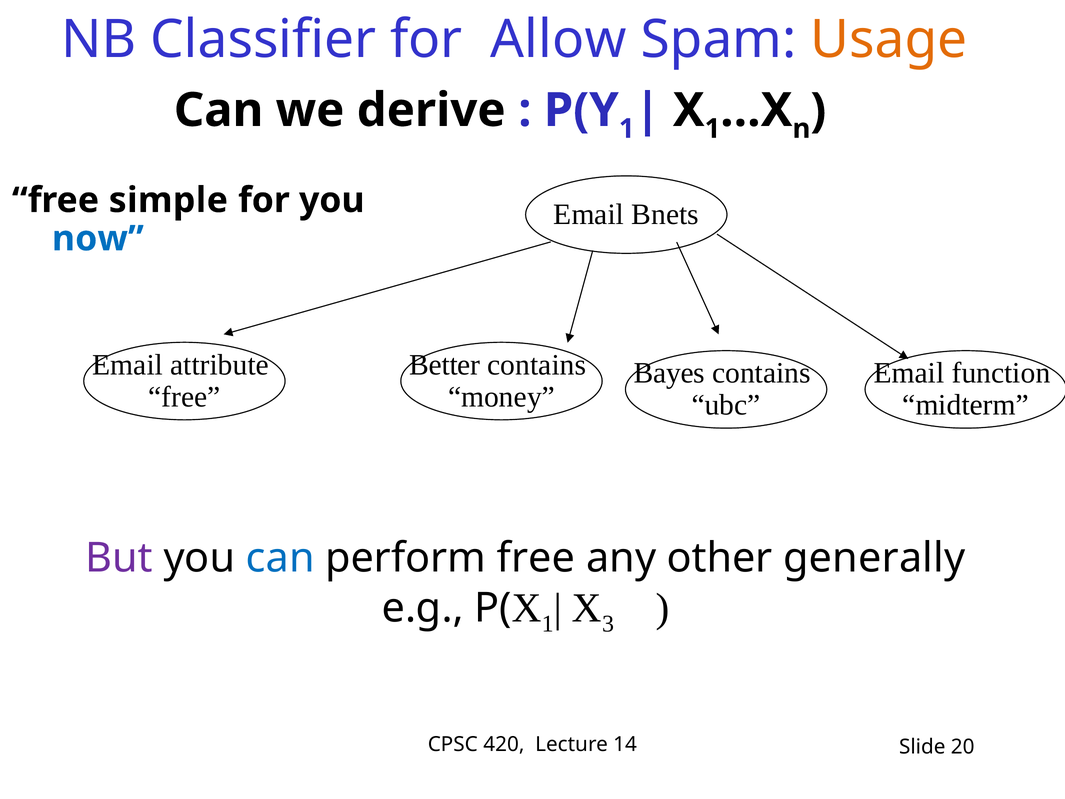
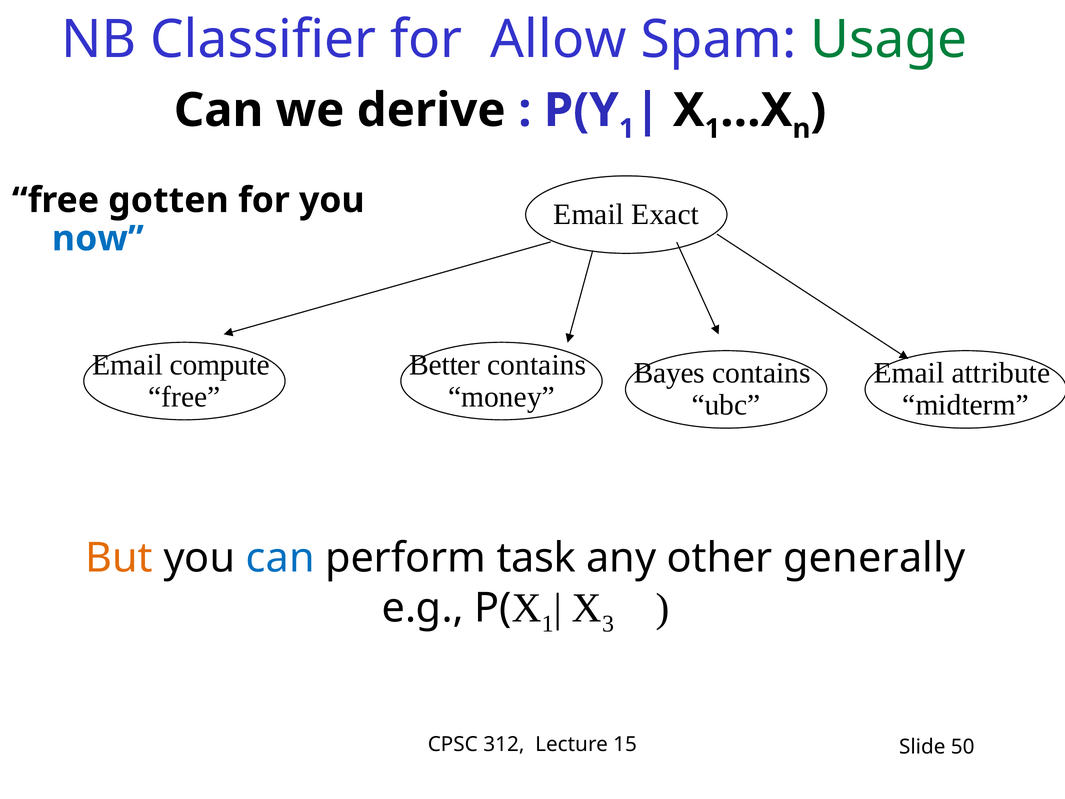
Usage colour: orange -> green (889, 40)
simple: simple -> gotten (168, 200)
Bnets: Bnets -> Exact (665, 214)
attribute: attribute -> compute (220, 365)
function: function -> attribute (1001, 373)
But colour: purple -> orange (119, 558)
perform free: free -> task (536, 558)
420: 420 -> 312 (504, 744)
14: 14 -> 15 (625, 744)
20: 20 -> 50 (963, 747)
